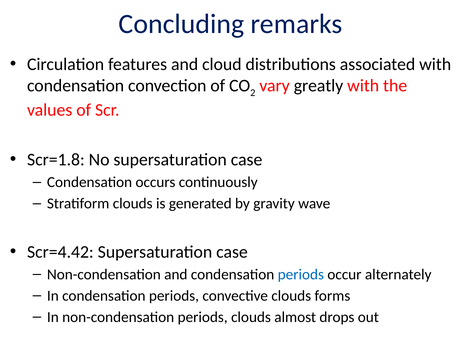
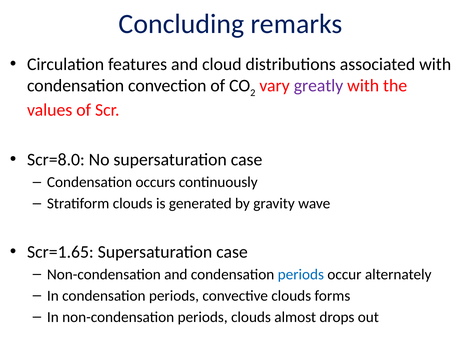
greatly colour: black -> purple (318, 86)
Scr=1.8: Scr=1.8 -> Scr=8.0 (56, 160)
Scr=4.42: Scr=4.42 -> Scr=1.65 (60, 252)
